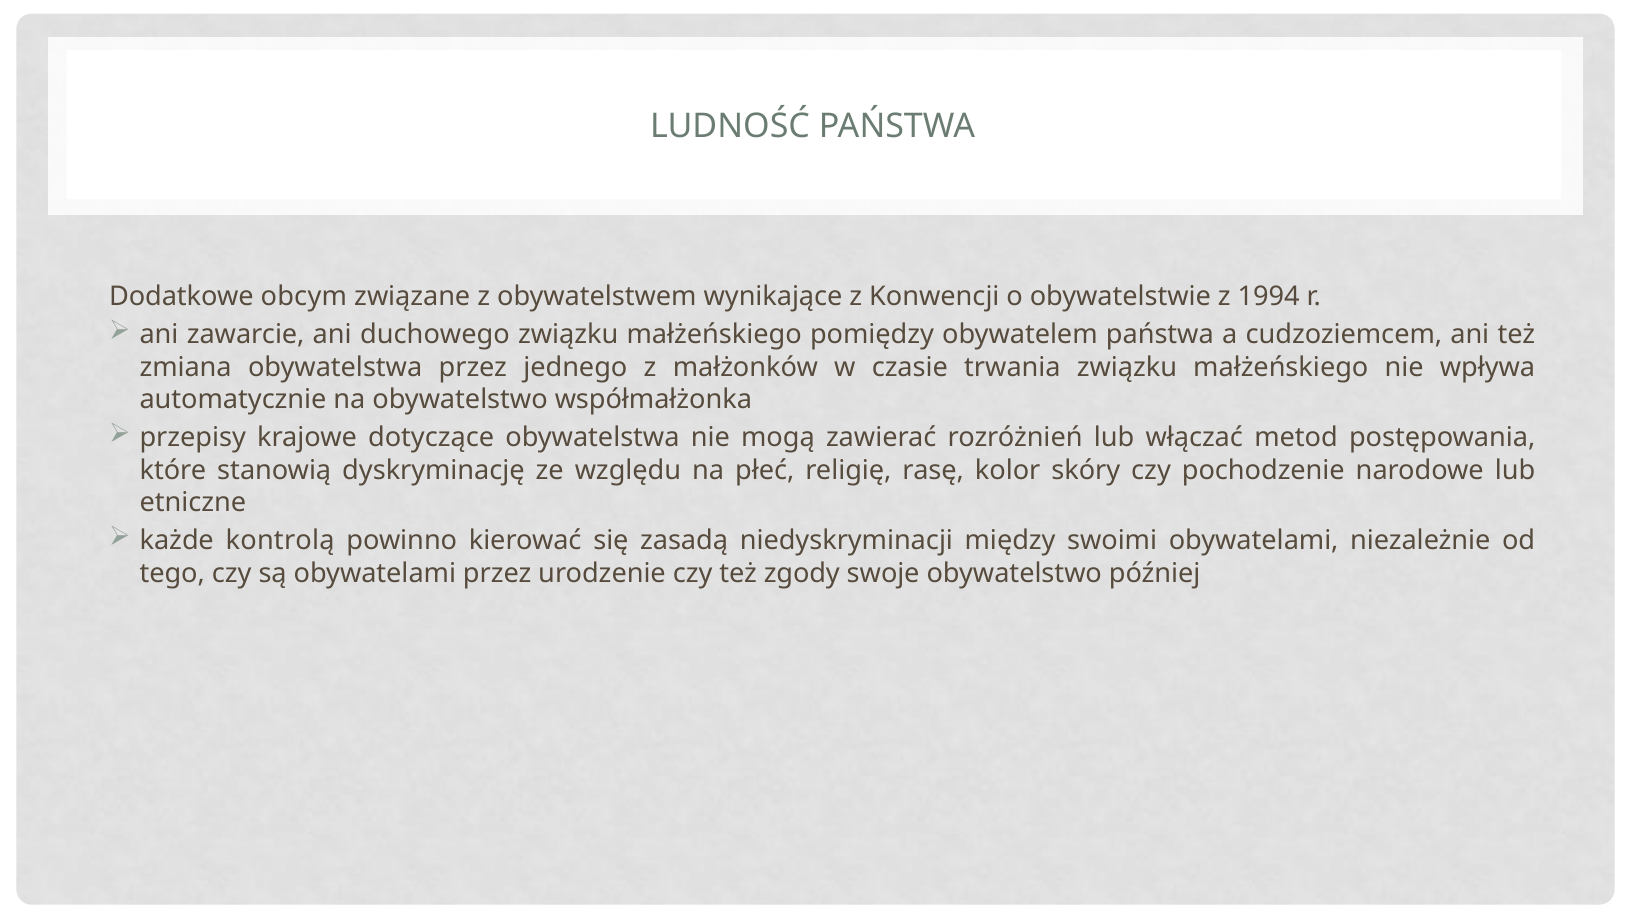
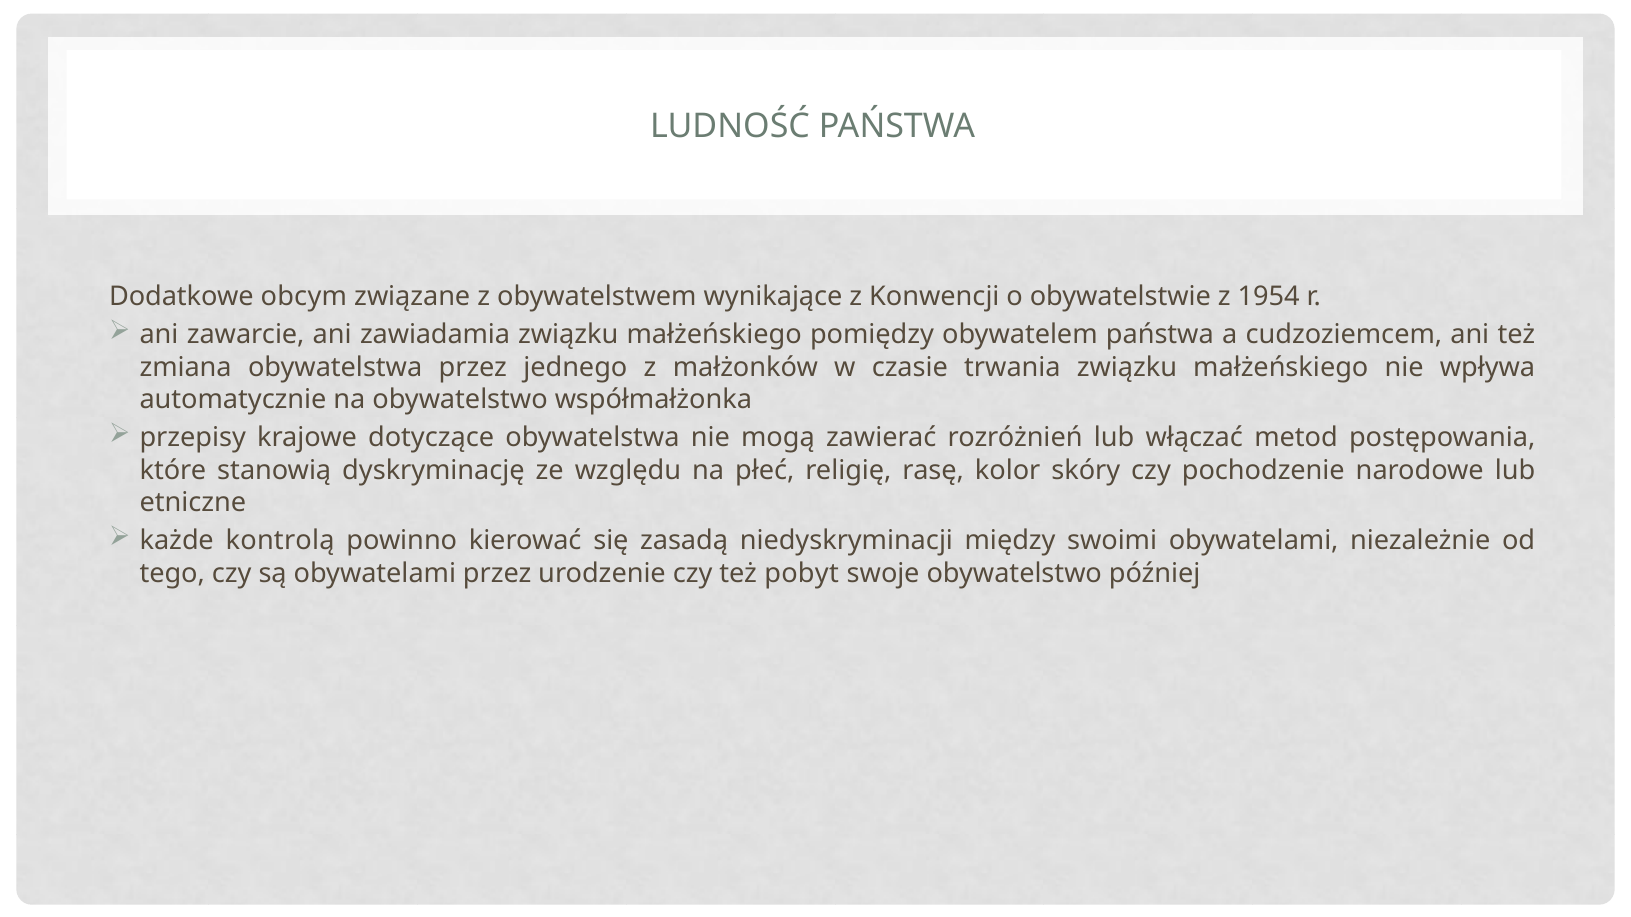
1994: 1994 -> 1954 (1269, 297)
duchowego: duchowego -> zawiadamia (435, 335)
zgody: zgody -> pobyt (802, 573)
